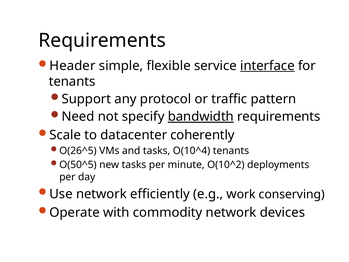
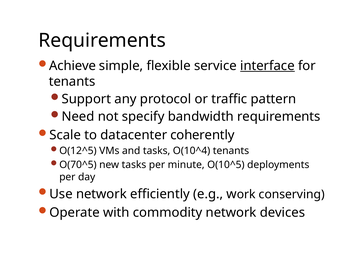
Header: Header -> Achieve (73, 66)
bandwidth underline: present -> none (201, 117)
O(26^5: O(26^5 -> O(12^5 (78, 151)
O(50^5: O(50^5 -> O(70^5 (78, 165)
O(10^2: O(10^2 -> O(10^5 (226, 165)
